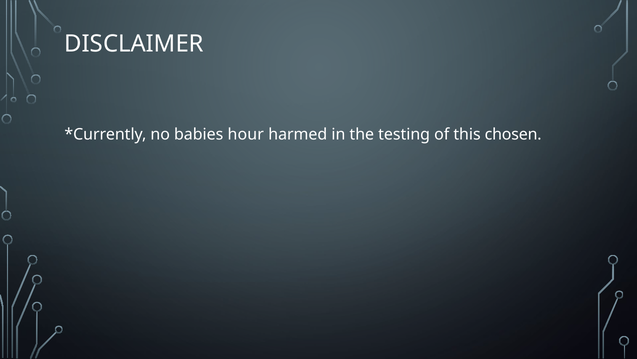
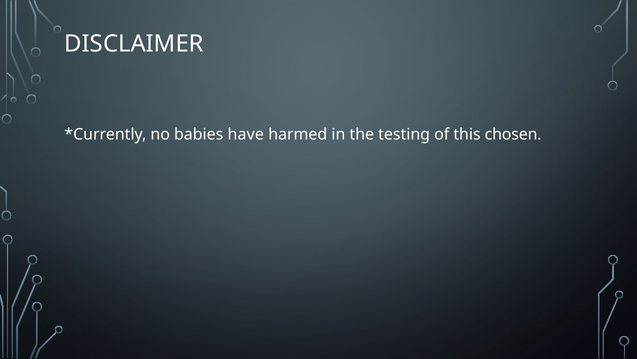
hour: hour -> have (246, 134)
